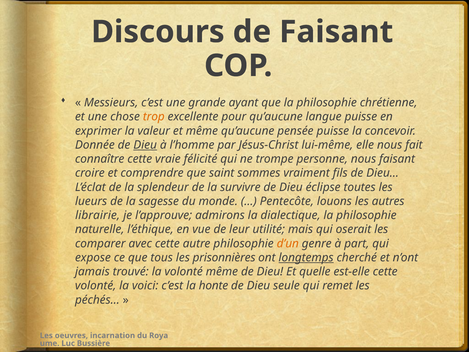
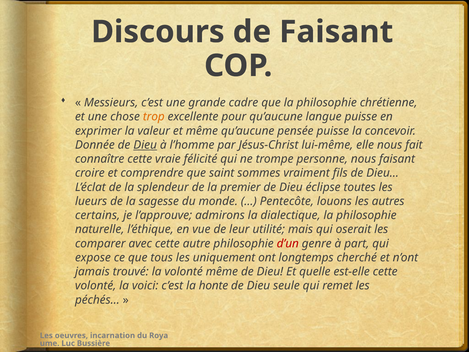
ayant: ayant -> cadre (243, 103)
survivre: survivre -> premier (240, 187)
librairie: librairie -> certains (98, 215)
d’un colour: orange -> red (288, 243)
prisonnières: prisonnières -> uniquement (224, 257)
longtemps underline: present -> none (306, 257)
